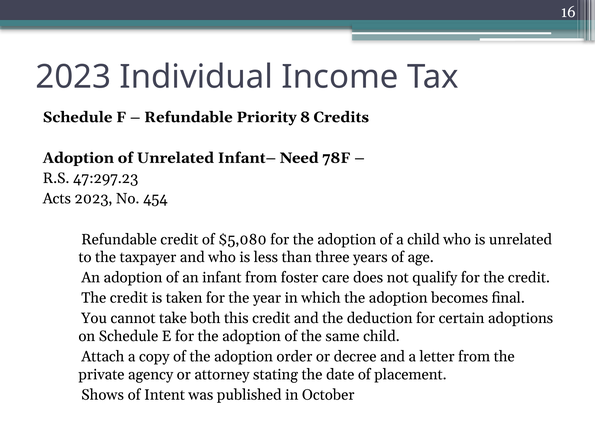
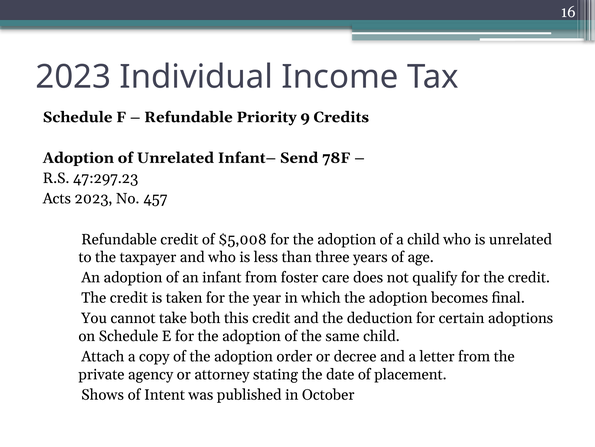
8: 8 -> 9 (305, 117)
Need: Need -> Send (299, 158)
454: 454 -> 457 (155, 198)
$5,080: $5,080 -> $5,008 (243, 239)
